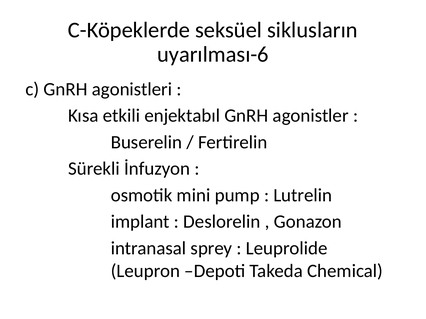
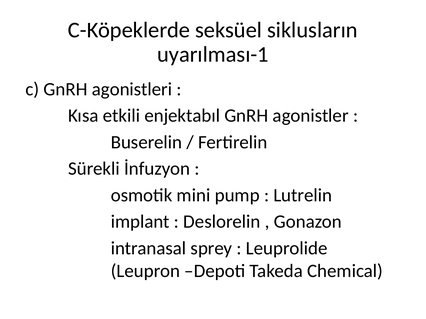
uyarılması-6: uyarılması-6 -> uyarılması-1 (213, 54)
